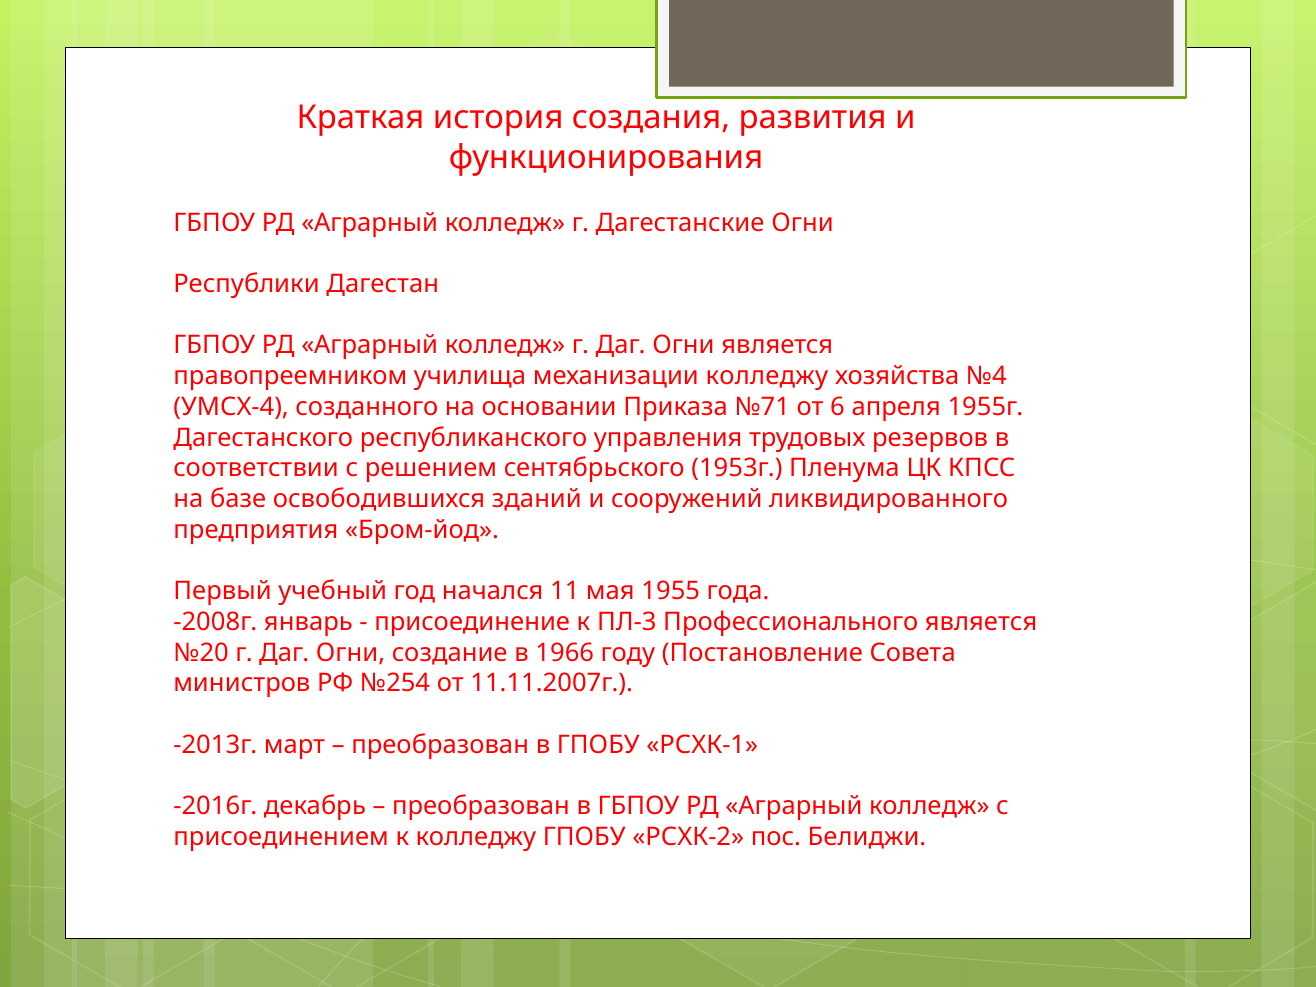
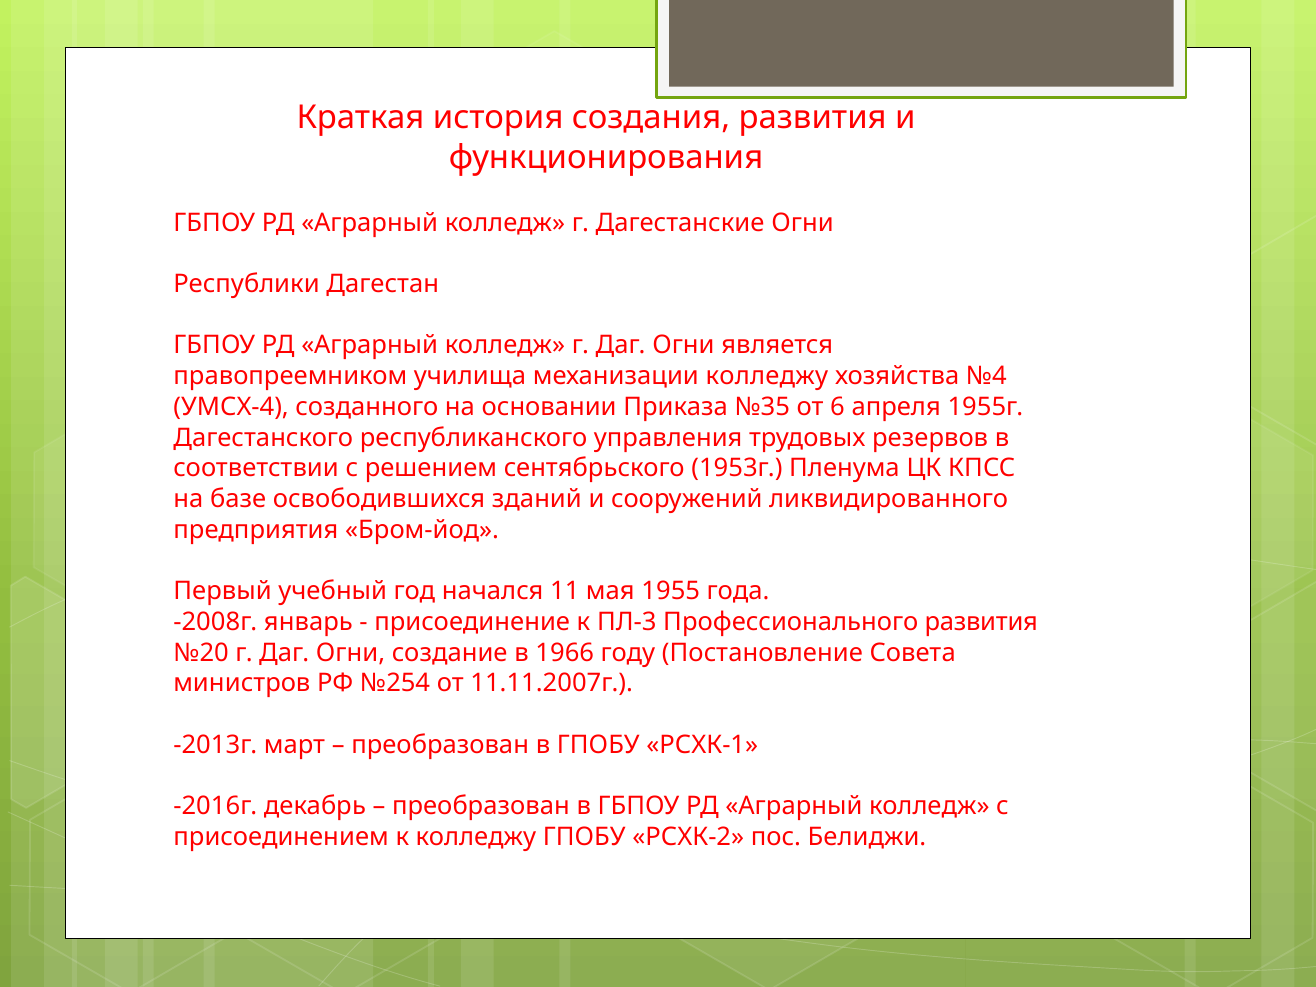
№71: №71 -> №35 (762, 407)
Профессионального является: является -> развития (981, 622)
